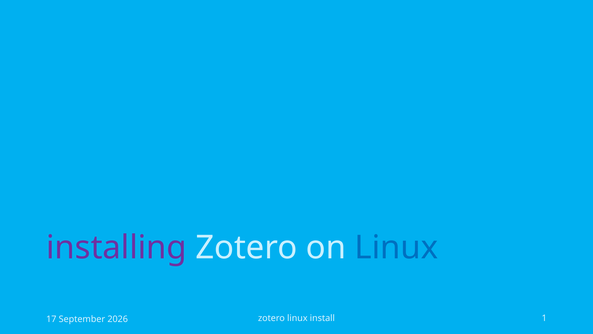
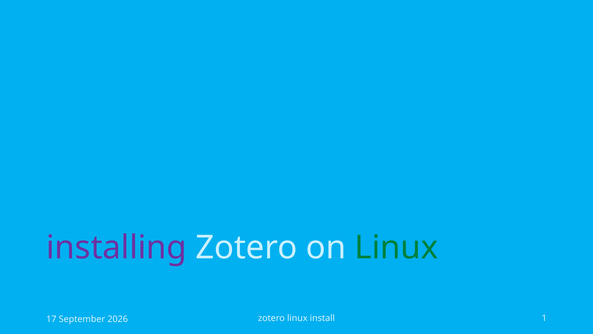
Linux colour: blue -> green (396, 247)
